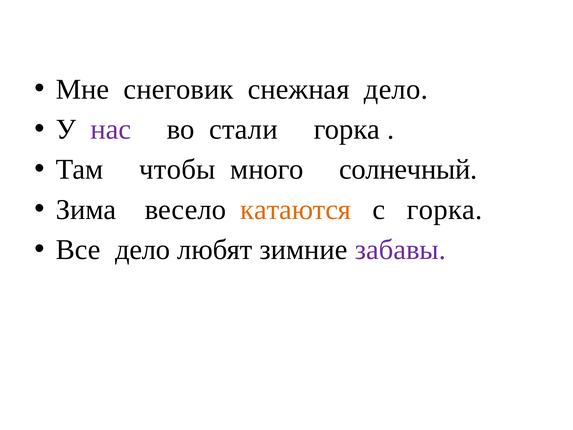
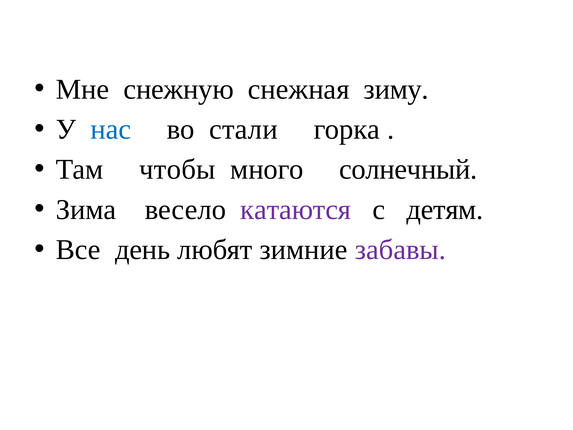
снеговик: снеговик -> снежную (179, 89)
снежная дело: дело -> зиму (396, 89)
нас colour: purple -> blue (111, 129)
катаются colour: orange -> purple (296, 210)
с горка: горка -> детям (445, 210)
Все дело: дело -> день (143, 250)
